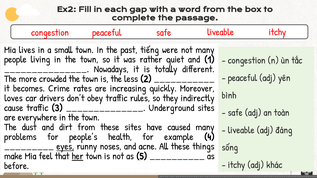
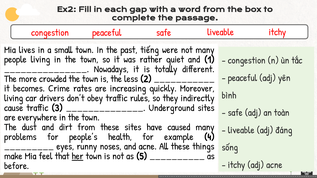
loves: loves -> living (14, 98)
eyes underline: present -> none (65, 147)
adj khác: khác -> acne (274, 165)
